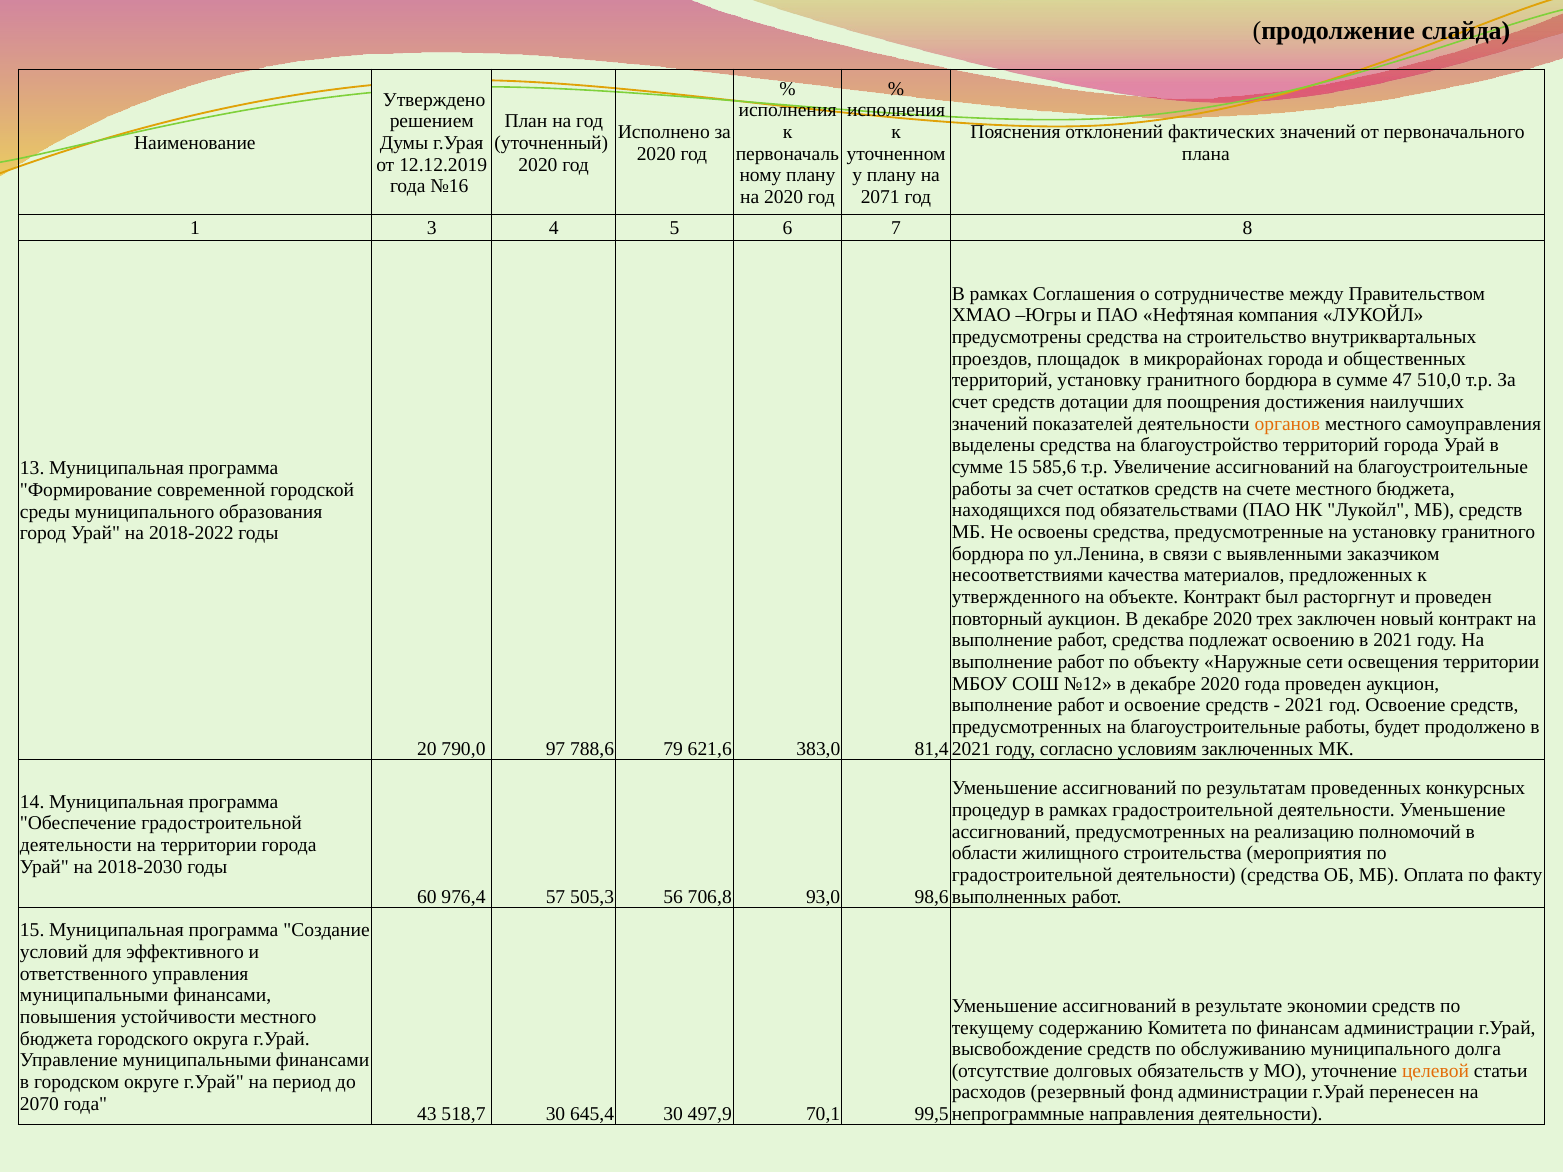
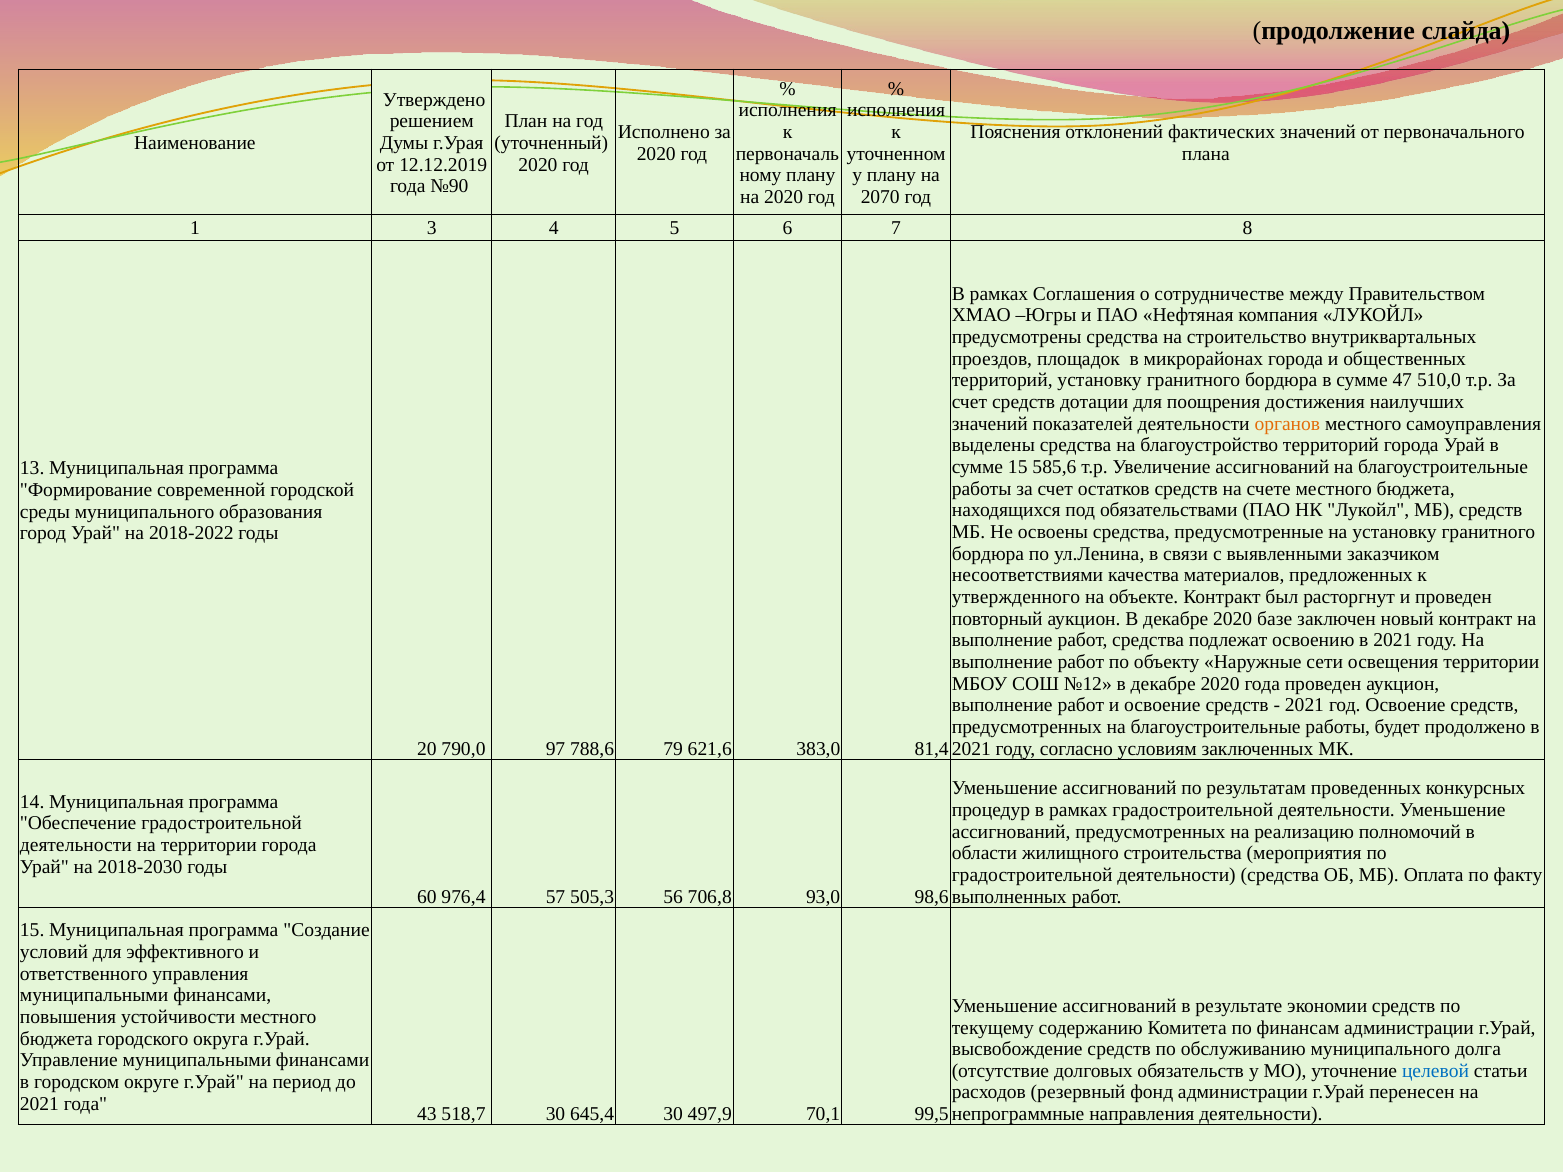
№16: №16 -> №90 (449, 186)
2071: 2071 -> 2070 (880, 197)
трех: трех -> базе (1275, 619)
целевой colour: orange -> blue (1436, 1071)
2070: 2070 -> 2021 (40, 1104)
